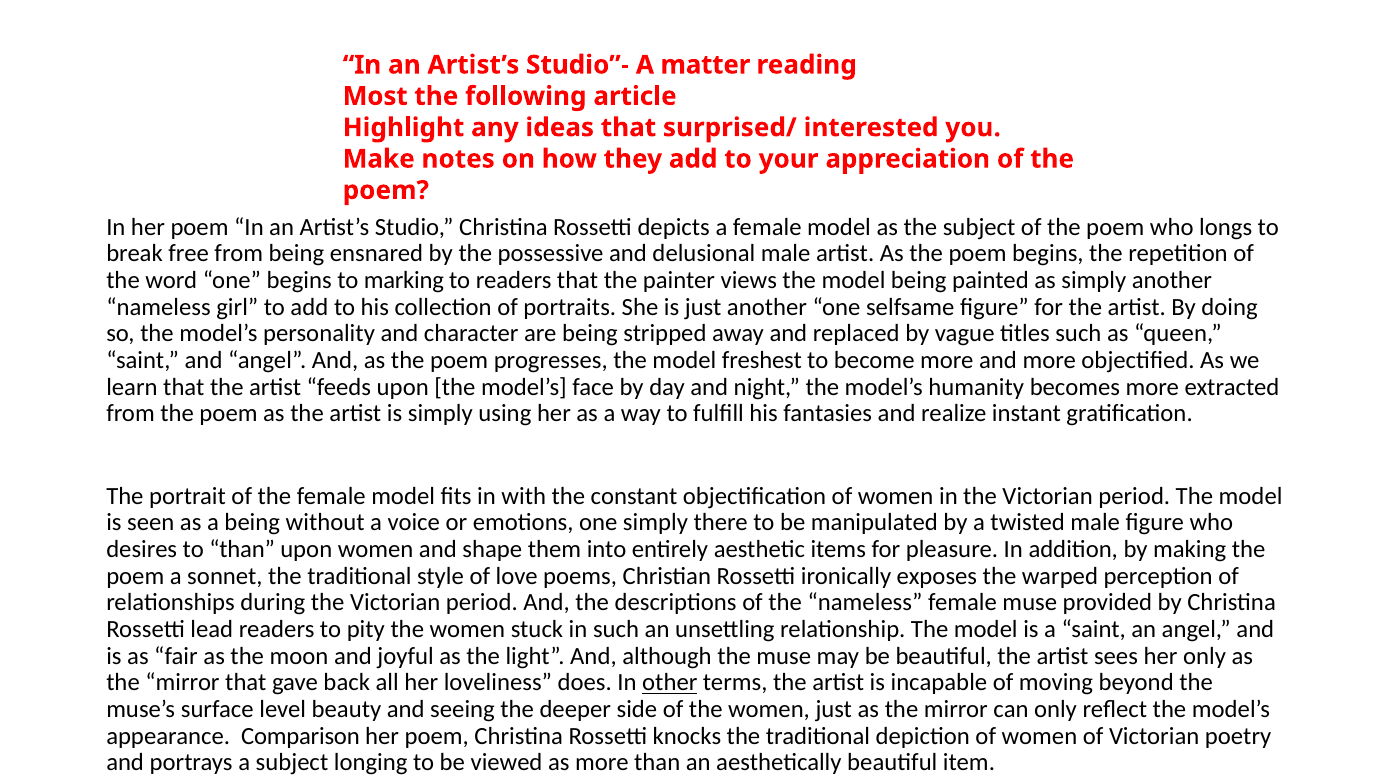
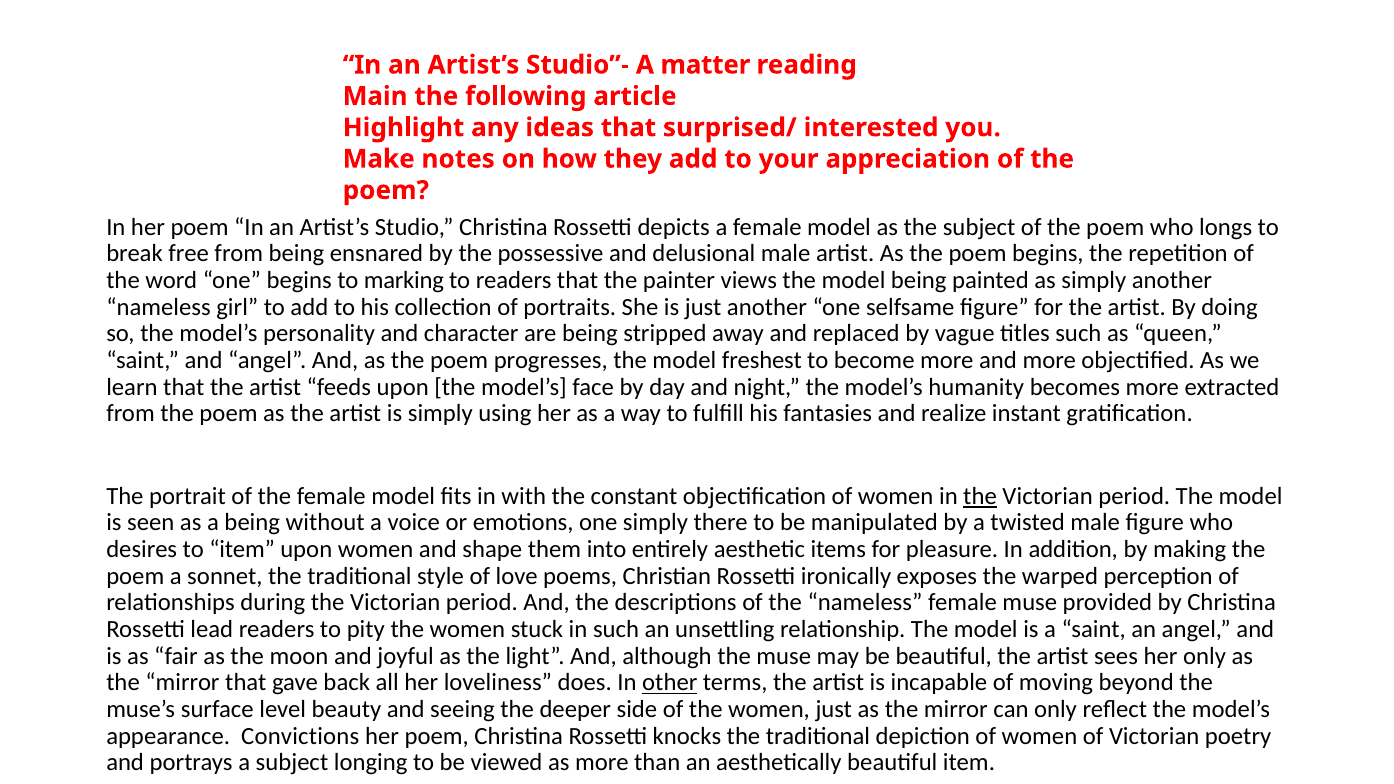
Most: Most -> Main (375, 96)
the underline: none -> present (980, 496)
to than: than -> item (242, 550)
Comparison: Comparison -> Convictions (300, 736)
